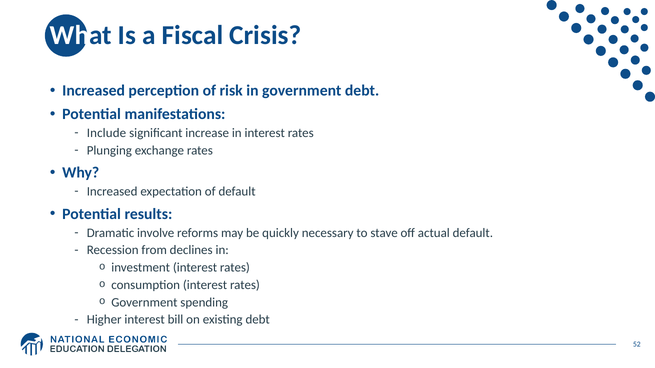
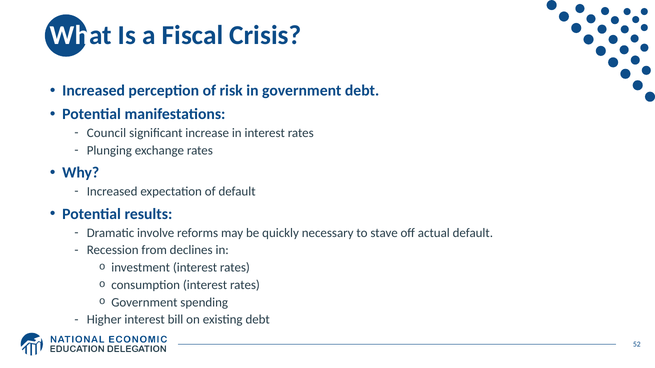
Include: Include -> Council (106, 133)
